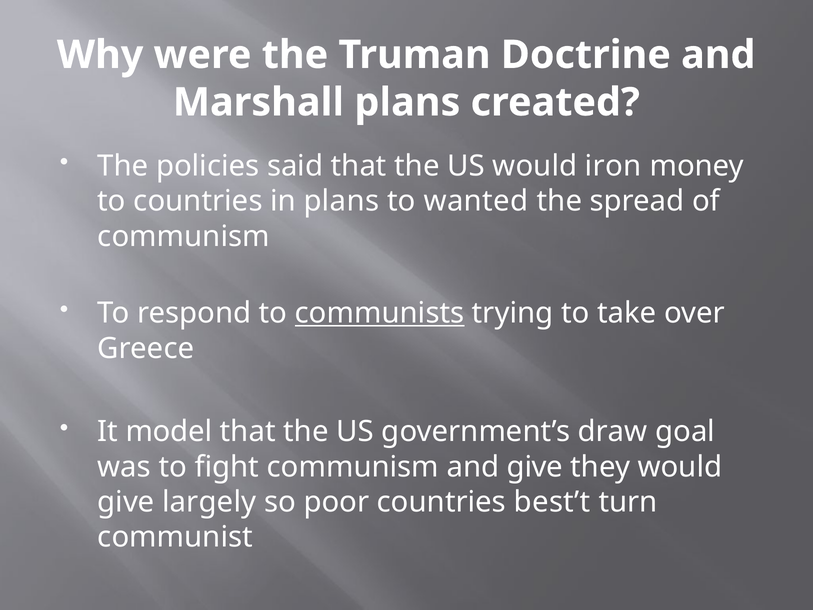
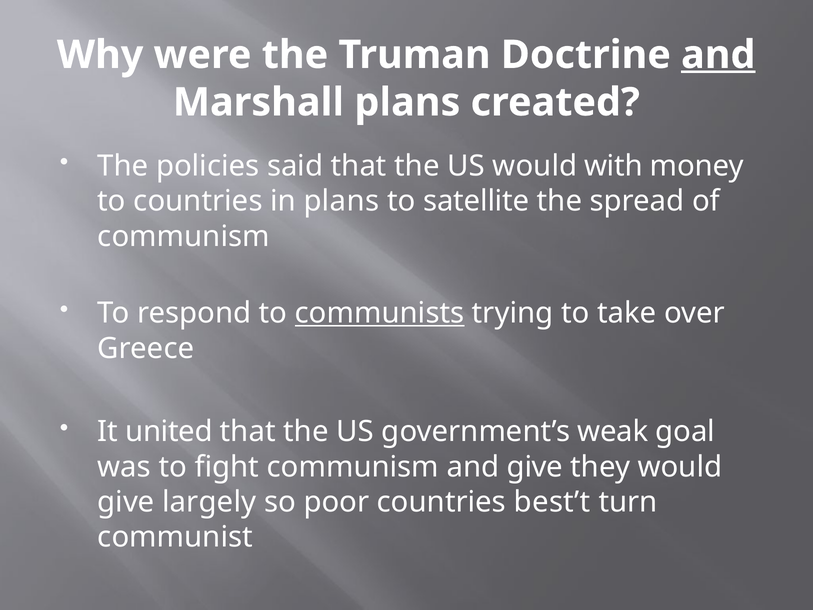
and underline: none -> present (718, 55)
iron: iron -> with (613, 166)
wanted: wanted -> satellite (476, 201)
model: model -> united (169, 431)
draw: draw -> weak (613, 431)
